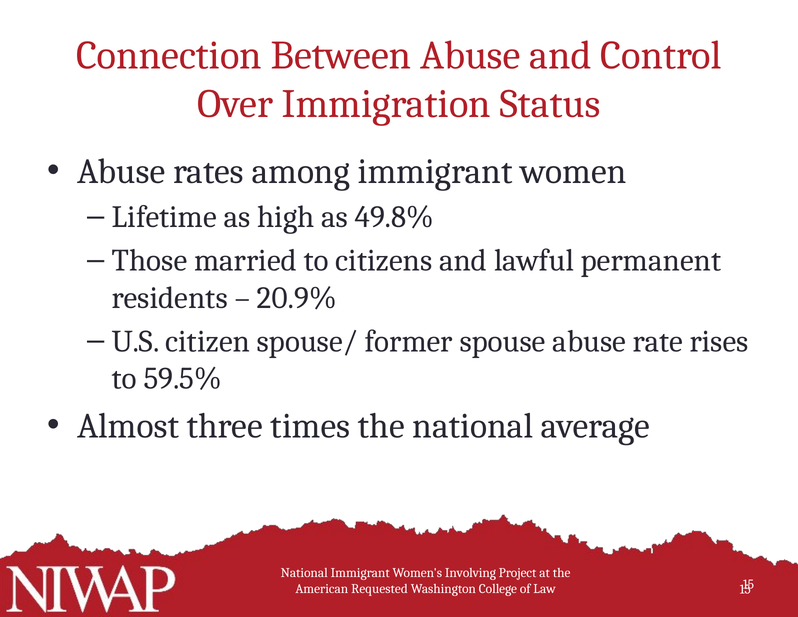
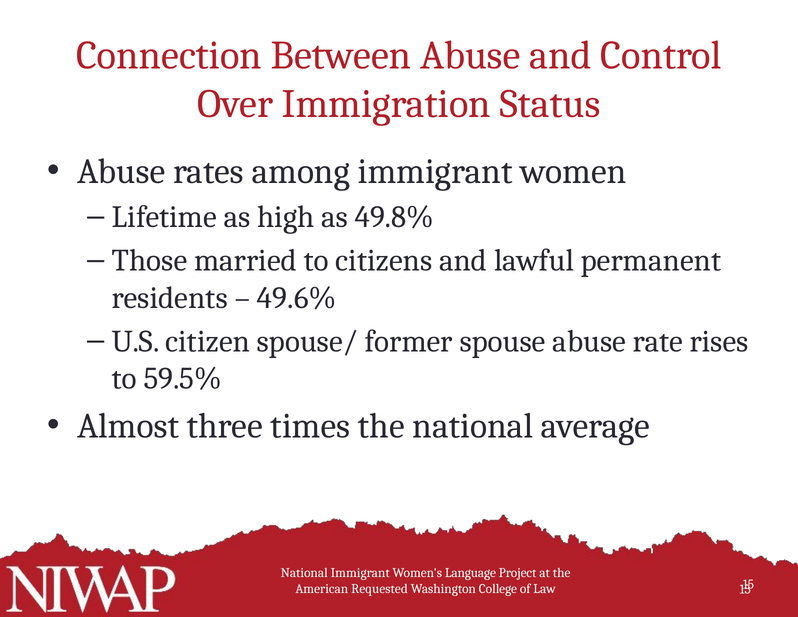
20.9%: 20.9% -> 49.6% (297, 298)
Involving: Involving -> Language (470, 573)
